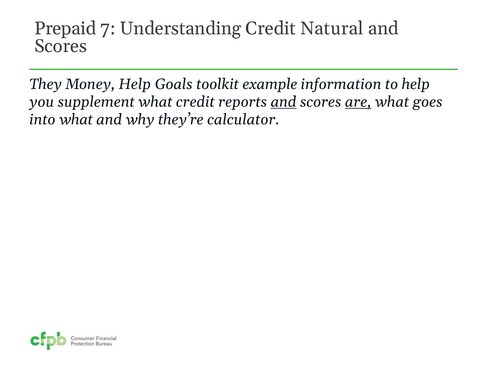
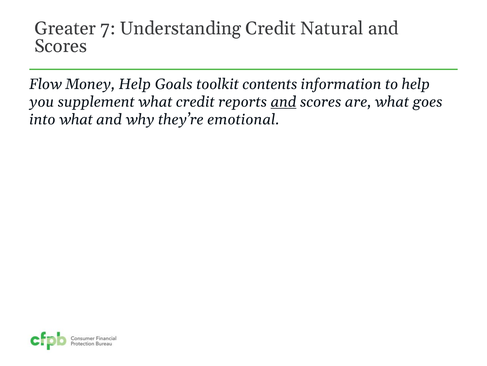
Prepaid: Prepaid -> Greater (65, 29)
They: They -> Flow (46, 84)
example: example -> contents (270, 84)
are underline: present -> none (358, 102)
calculator: calculator -> emotional (243, 119)
